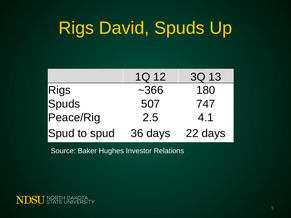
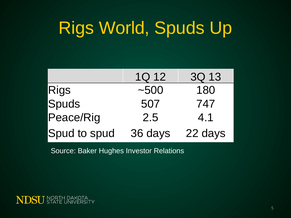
David: David -> World (124, 28)
~366: ~366 -> ~500 (151, 90)
